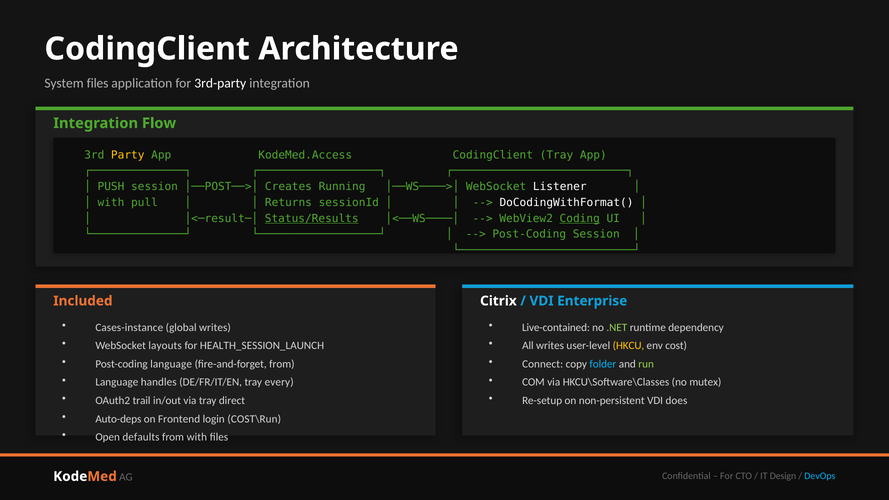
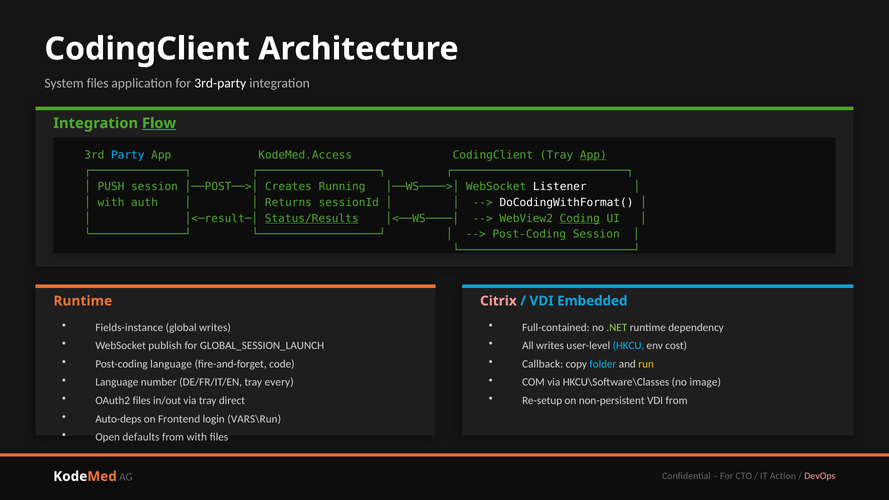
Flow underline: none -> present (159, 123)
Party colour: yellow -> light blue (128, 155)
App underline: none -> present (593, 155)
pull: pull -> auth (144, 203)
Included: Included -> Runtime (83, 301)
Citrix colour: white -> pink (498, 301)
Enterprise: Enterprise -> Embedded (592, 301)
Cases-instance: Cases-instance -> Fields-instance (129, 327)
Live-contained: Live-contained -> Full-contained (556, 327)
layouts: layouts -> publish (165, 346)
HEALTH_SESSION_LAUNCH: HEALTH_SESSION_LAUNCH -> GLOBAL_SESSION_LAUNCH (262, 346)
HKCU colour: yellow -> light blue (628, 346)
fire-and-forget from: from -> code (282, 364)
Connect: Connect -> Callback (543, 364)
run colour: light green -> yellow (646, 364)
handles: handles -> number (159, 382)
mutex: mutex -> image (705, 382)
OAuth2 trail: trail -> files (142, 401)
VDI does: does -> from (677, 401)
COST\Run: COST\Run -> VARS\Run (254, 419)
Design: Design -> Action (783, 476)
DevOps colour: light blue -> pink (820, 476)
